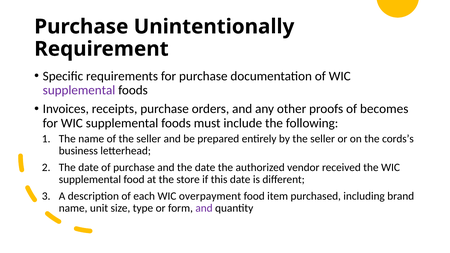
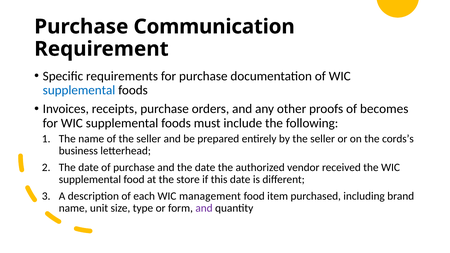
Unintentionally: Unintentionally -> Communication (214, 27)
supplemental colour: purple -> blue (79, 90)
overpayment: overpayment -> management (210, 196)
